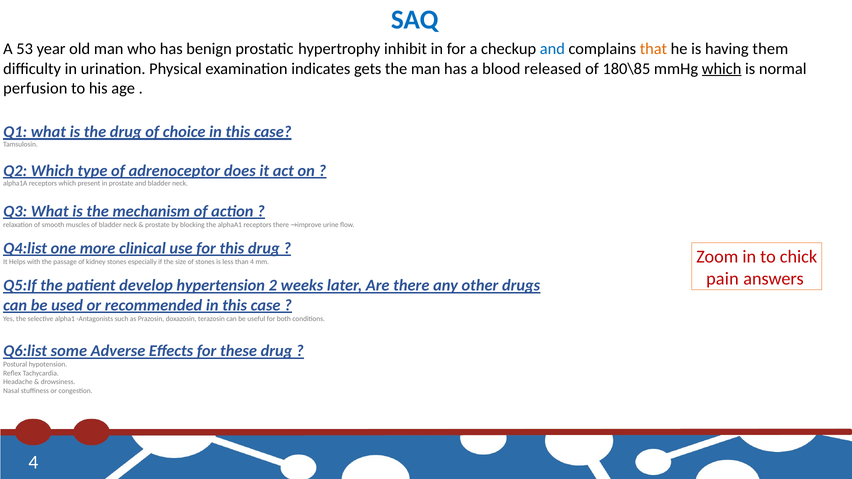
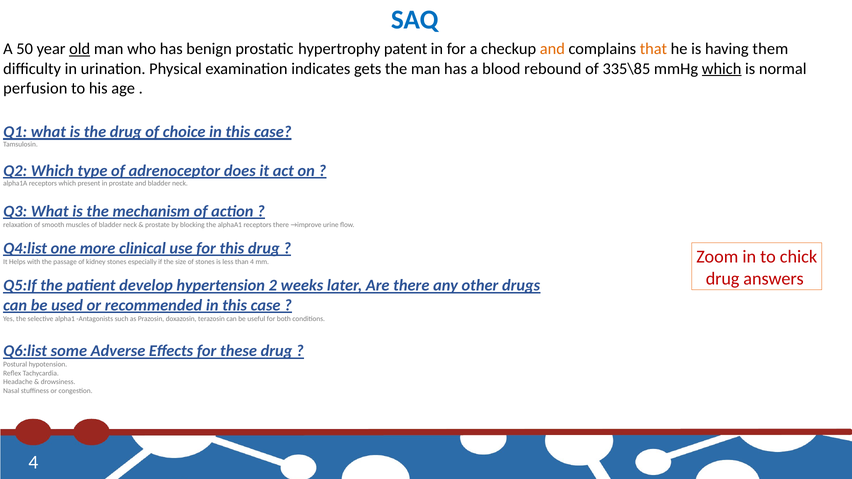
53: 53 -> 50 (25, 49)
old underline: none -> present (80, 49)
inhibit: inhibit -> patent (406, 49)
and colour: blue -> orange (552, 49)
released: released -> rebound (553, 69)
180\85: 180\85 -> 335\85 (626, 69)
pain: pain -> drug (723, 279)
